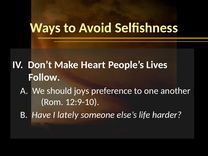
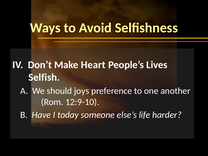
Follow: Follow -> Selfish (44, 77)
lately: lately -> today (68, 115)
